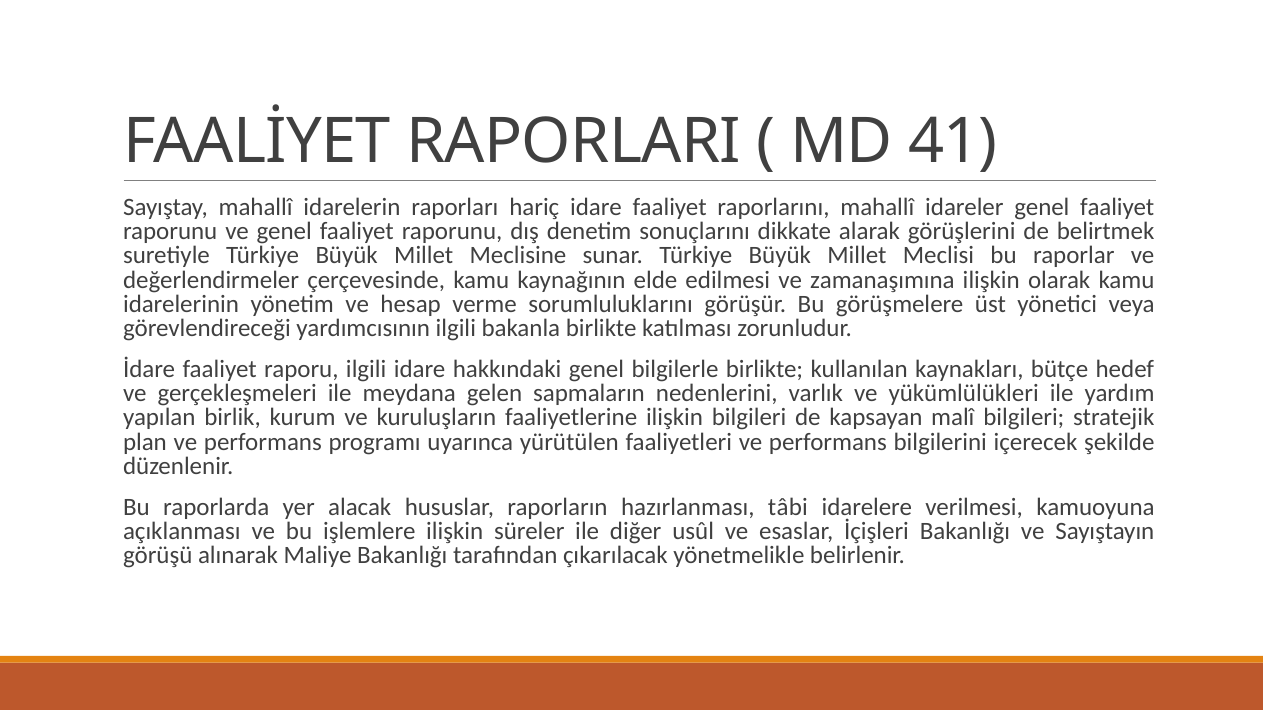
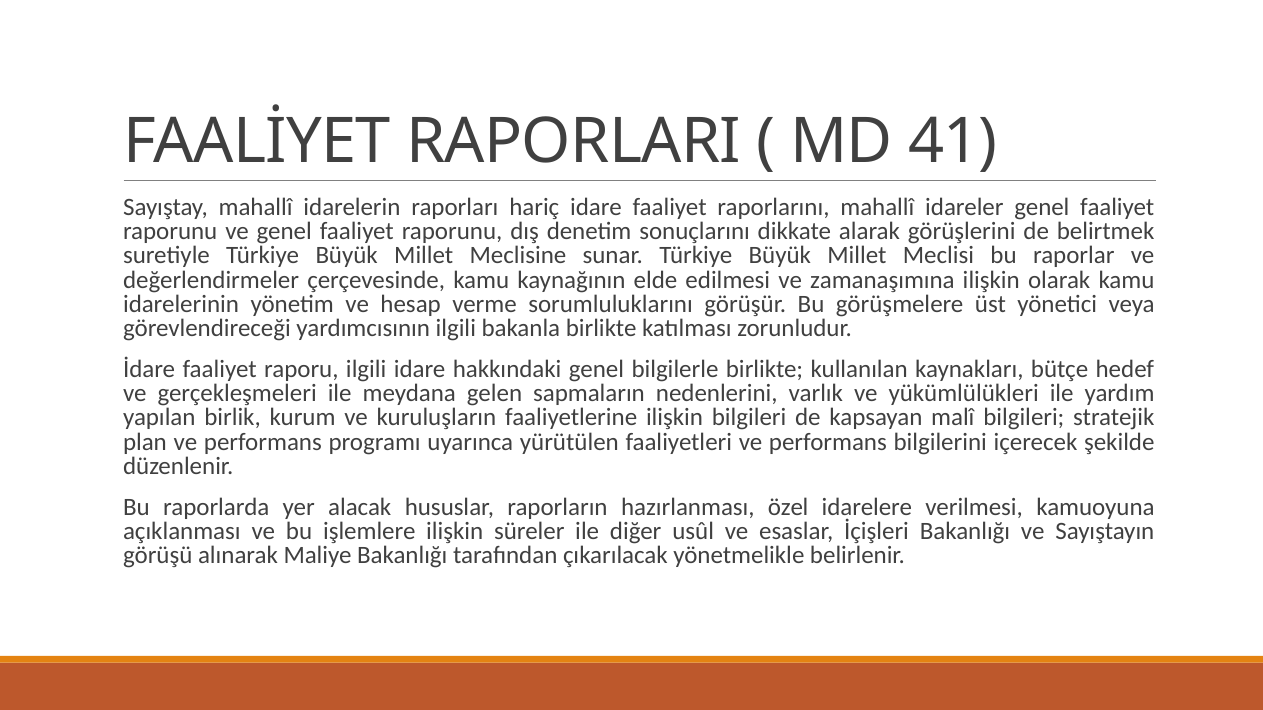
tâbi: tâbi -> özel (788, 507)
